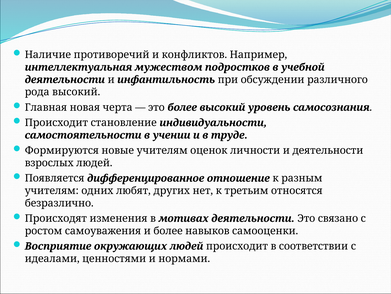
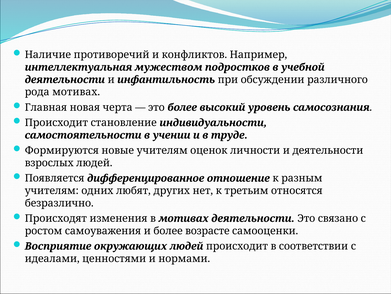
рода высокий: высокий -> мотивах (76, 92)
навыков: навыков -> возрасте (207, 230)
